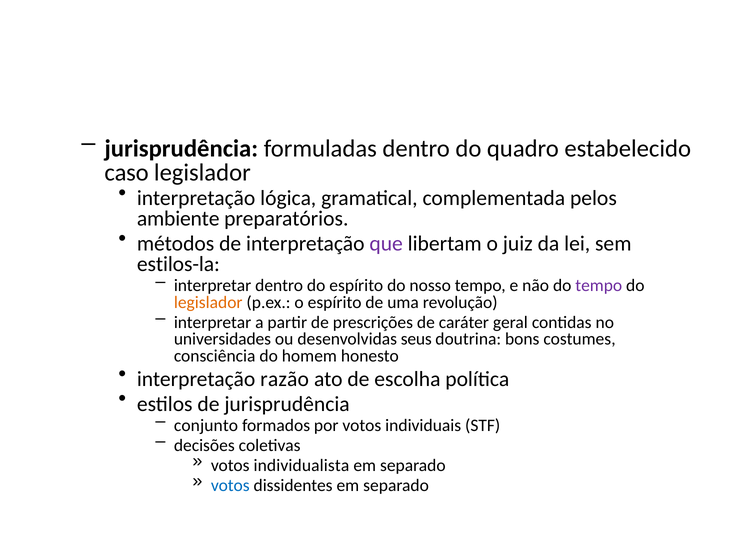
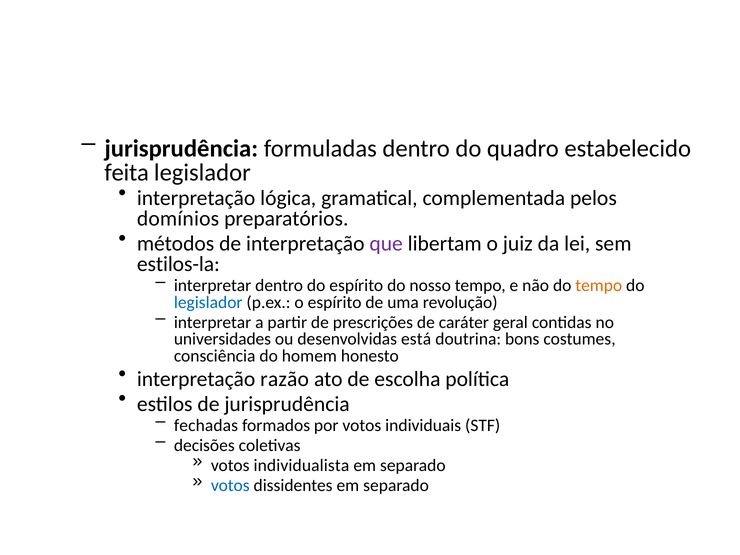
caso: caso -> feita (127, 172)
ambiente: ambiente -> domínios (178, 219)
tempo colour: purple -> orange (599, 286)
legislador colour: orange -> blue (208, 302)
seus: seus -> está (416, 339)
conjunto: conjunto -> fechadas (206, 425)
